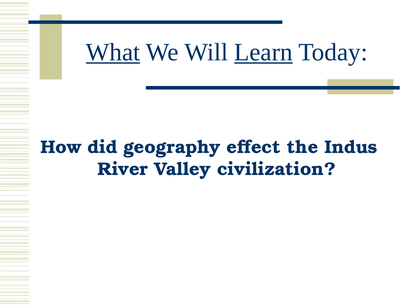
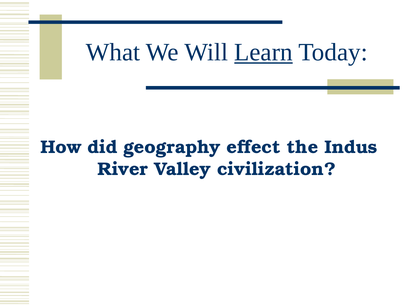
What underline: present -> none (113, 52)
